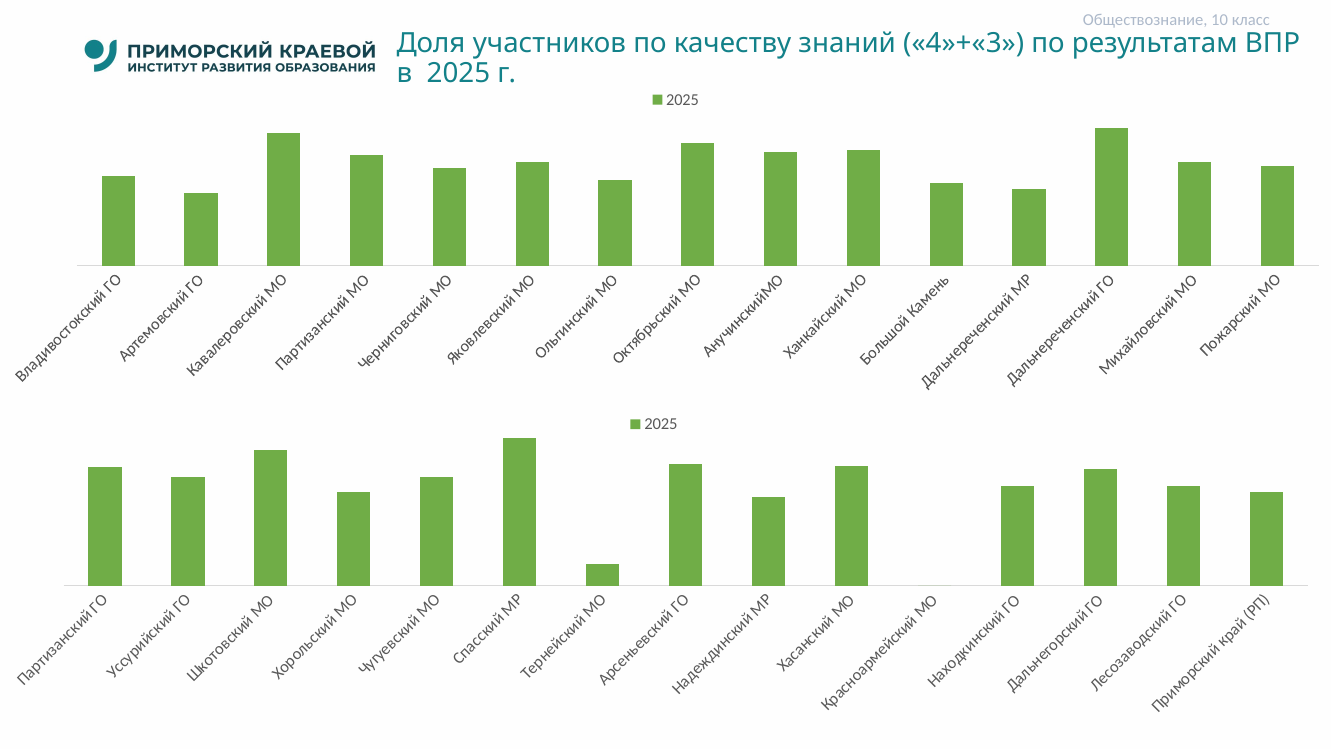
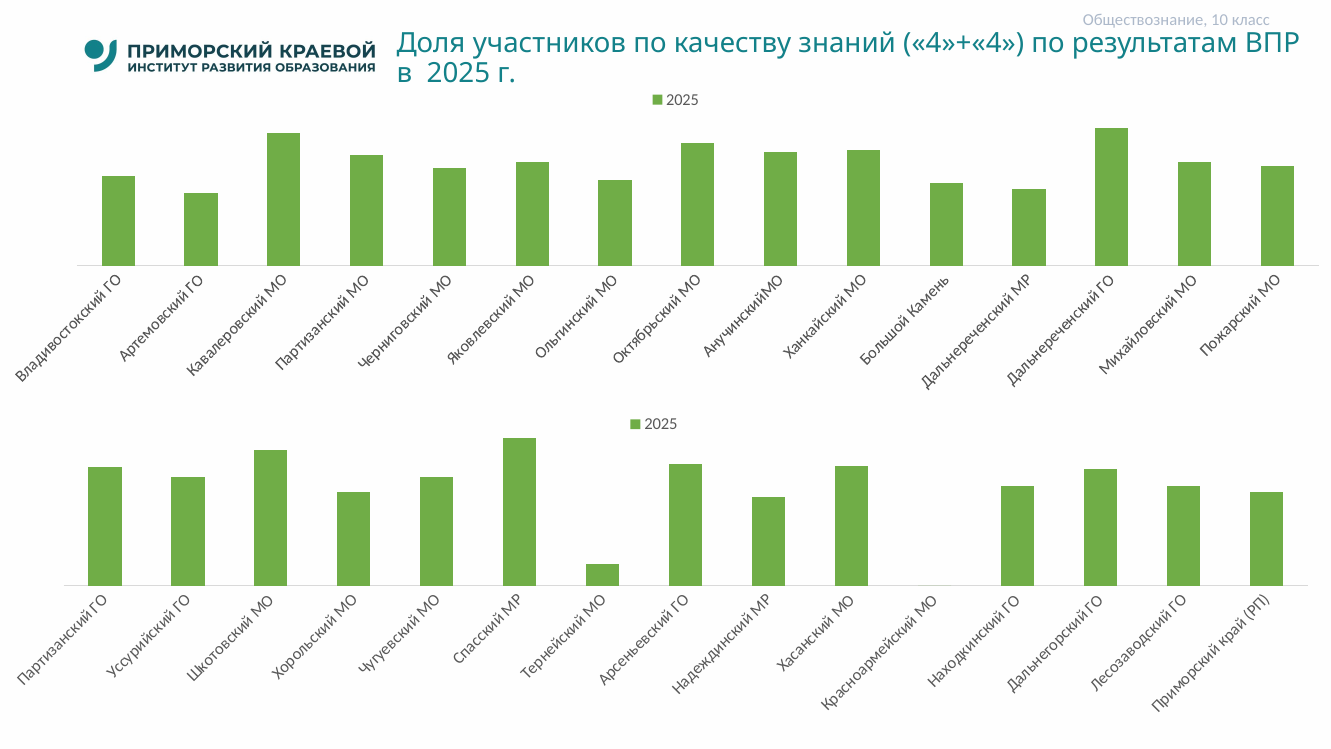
4»+«3: 4»+«3 -> 4»+«4 (964, 43)
